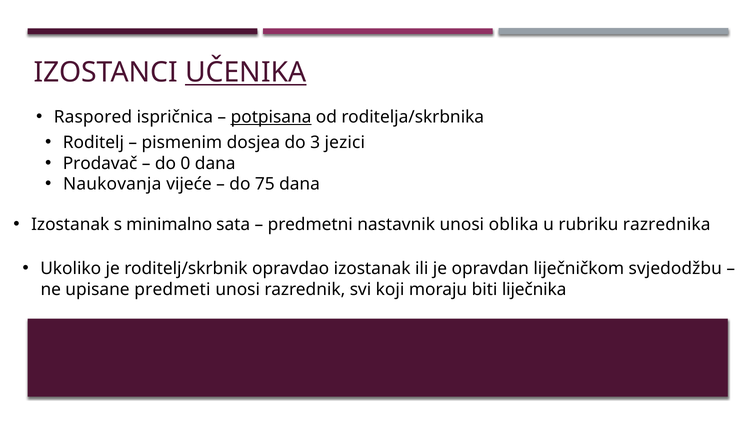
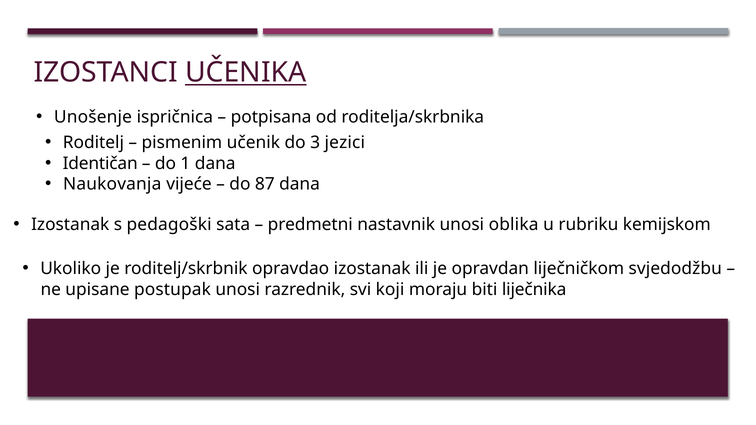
Raspored: Raspored -> Unošenje (93, 117)
potpisana underline: present -> none (271, 117)
dosjea: dosjea -> učenik (253, 143)
Prodavač: Prodavač -> Identičan (100, 164)
0: 0 -> 1 (185, 164)
75: 75 -> 87 (265, 184)
minimalno: minimalno -> pedagoški (169, 225)
razrednika: razrednika -> kemijskom (667, 225)
predmeti: predmeti -> postupak (172, 289)
